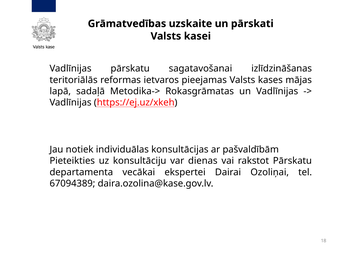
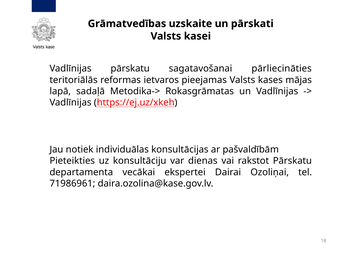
izlīdzināšanas: izlīdzināšanas -> pārliecināties (282, 68)
67094389: 67094389 -> 71986961 (72, 183)
